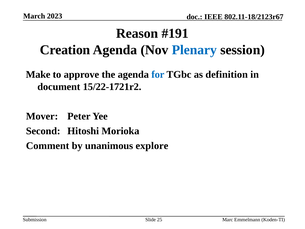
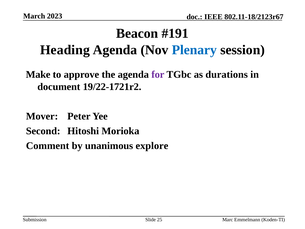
Reason: Reason -> Beacon (137, 33)
Creation: Creation -> Heading (65, 50)
for colour: blue -> purple (158, 74)
definition: definition -> durations (227, 74)
15/22-1721r2: 15/22-1721r2 -> 19/22-1721r2 (112, 87)
